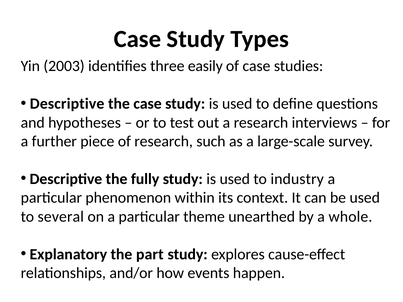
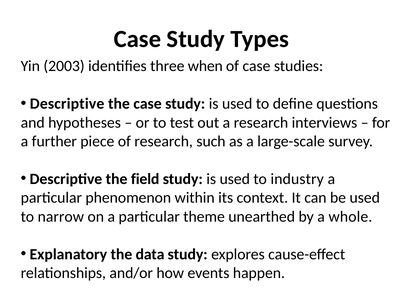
easily: easily -> when (205, 66)
fully: fully -> field (145, 179)
several: several -> narrow (61, 217)
part: part -> data (150, 254)
